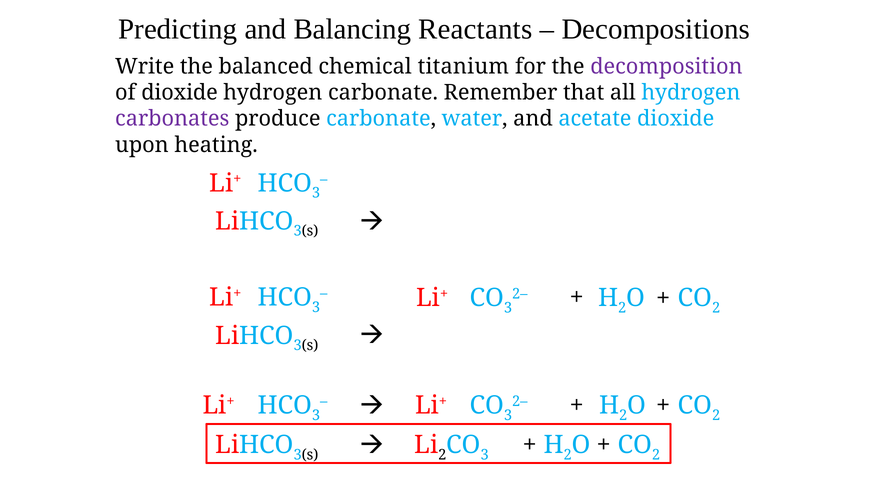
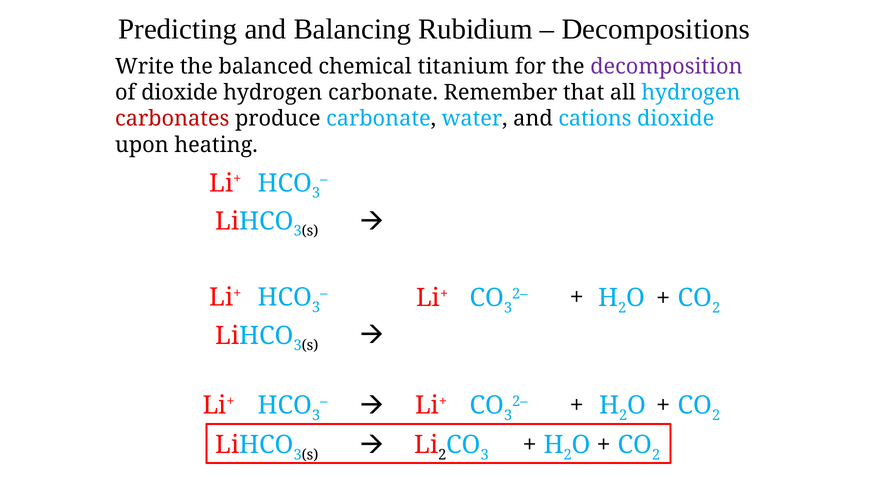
Reactants: Reactants -> Rubidium (476, 29)
carbonates colour: purple -> red (172, 119)
acetate: acetate -> cations (595, 119)
